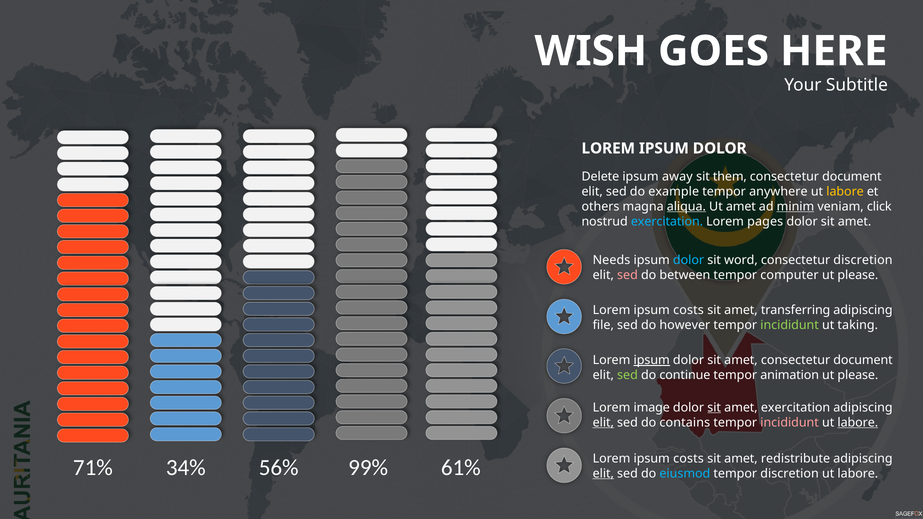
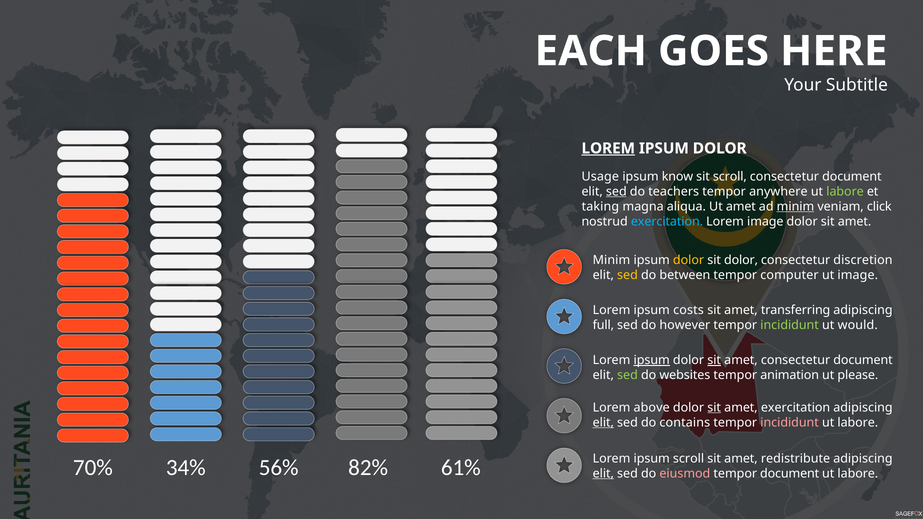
WISH: WISH -> EACH (591, 51)
LOREM underline: none -> present (608, 148)
Delete: Delete -> Usage (600, 176)
away: away -> know (677, 176)
sit them: them -> scroll (730, 176)
sed underline: none -> present (616, 191)
example: example -> teachers (674, 191)
labore colour: yellow -> light green (845, 191)
others: others -> taking (600, 206)
aliqua underline: present -> none (686, 206)
Lorem pages: pages -> image (765, 222)
Needs: Needs -> Minim (611, 260)
dolor colour: light blue -> yellow (689, 260)
sit word: word -> dolor (741, 260)
sed colour: pink -> yellow (627, 275)
please: please -> image (858, 275)
file: file -> full (603, 325)
taking: taking -> would (858, 325)
sit underline: none -> present (714, 360)
continue: continue -> websites (685, 375)
image: image -> above (652, 408)
labore underline: present -> none (858, 423)
costs: costs -> scroll (689, 459)
71%: 71% -> 70% (93, 468)
99%: 99% -> 82% (368, 468)
eiusmod colour: light blue -> pink (685, 474)
tempor discretion: discretion -> document (790, 474)
